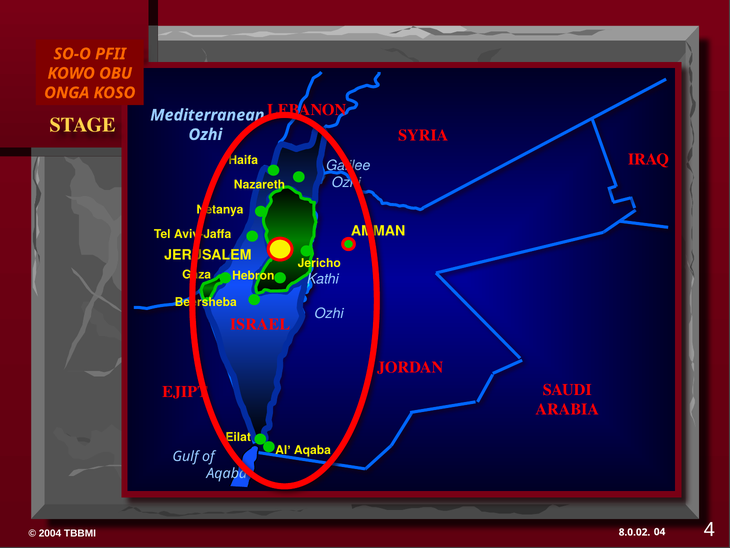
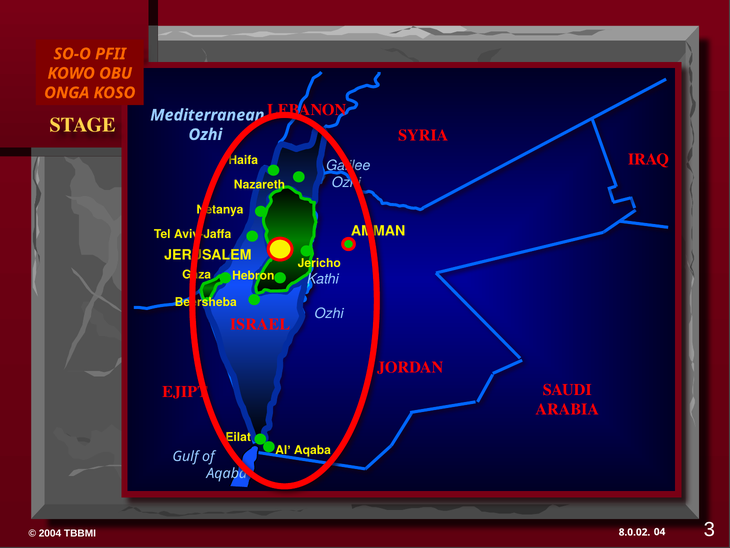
4: 4 -> 3 (709, 529)
